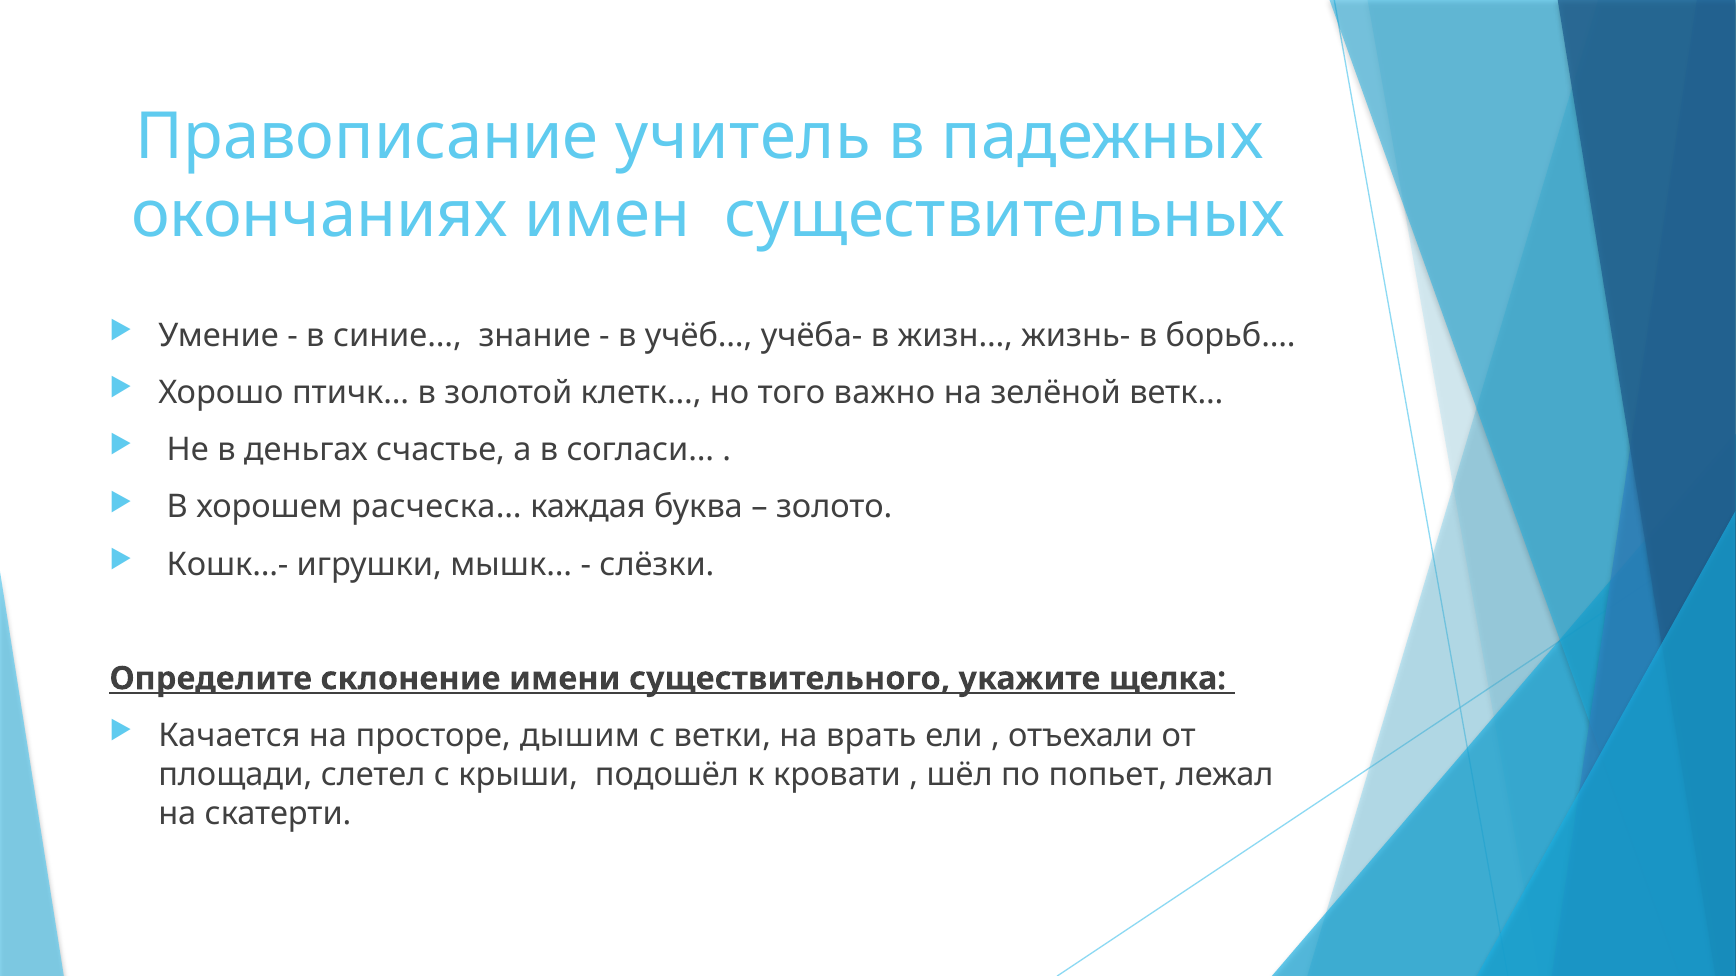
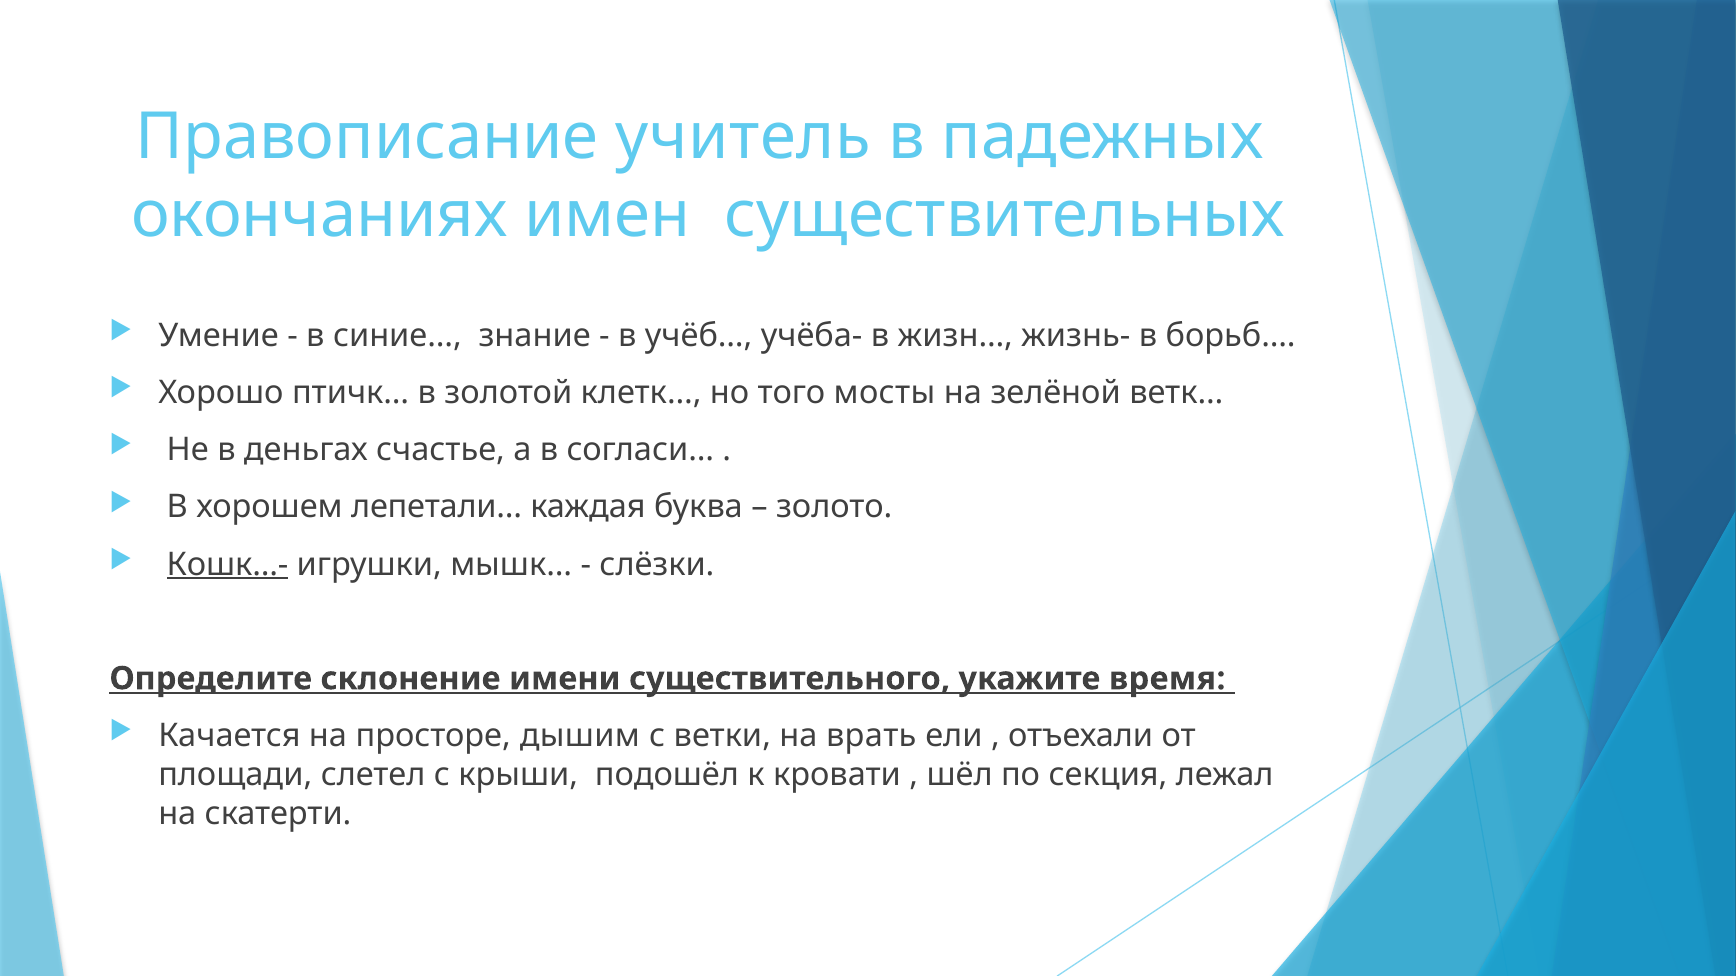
важно: важно -> мосты (884, 393)
расческа…: расческа… -> лепетали… (437, 507)
Кошк…- underline: none -> present (228, 565)
щелка: щелка -> время (1167, 679)
попьет: попьет -> секция (1108, 775)
